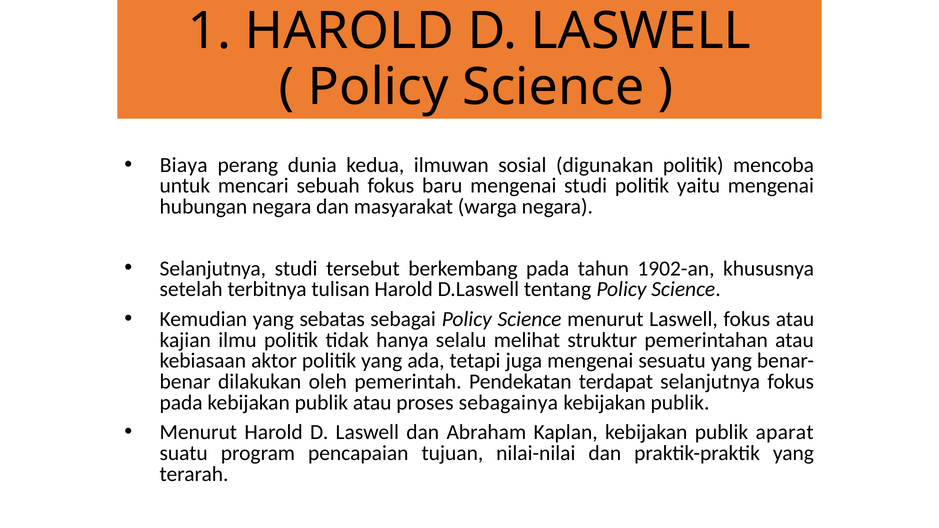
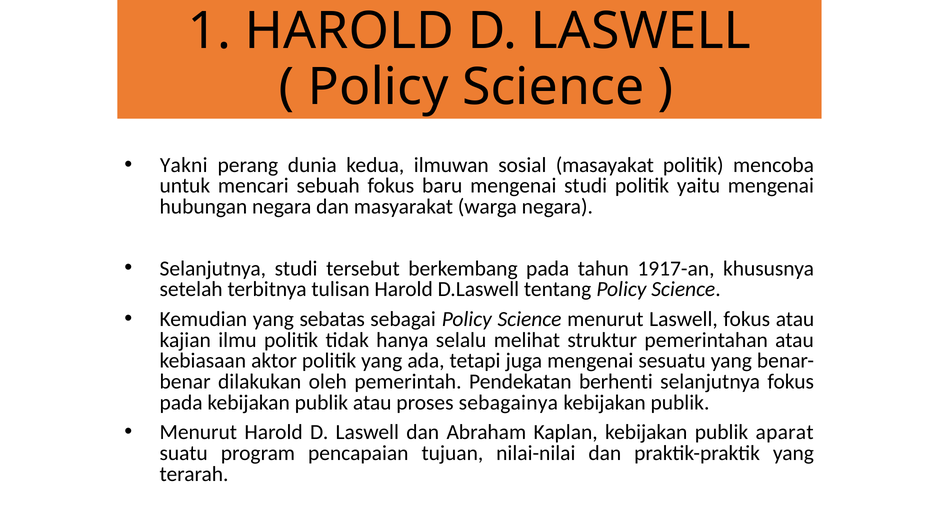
Biaya: Biaya -> Yakni (184, 165)
digunakan: digunakan -> masayakat (605, 165)
1902-an: 1902-an -> 1917-an (676, 269)
terdapat: terdapat -> berhenti (616, 382)
